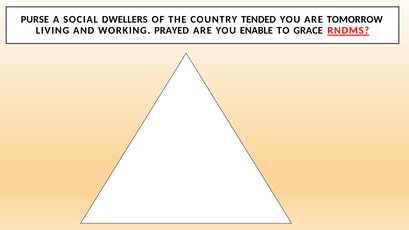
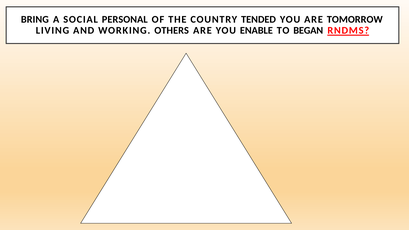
PURSE: PURSE -> BRING (35, 20)
DWELLERS: DWELLERS -> PERSONAL (125, 20)
PRAYED: PRAYED -> OTHERS (172, 31)
GRACE: GRACE -> BEGAN (308, 31)
